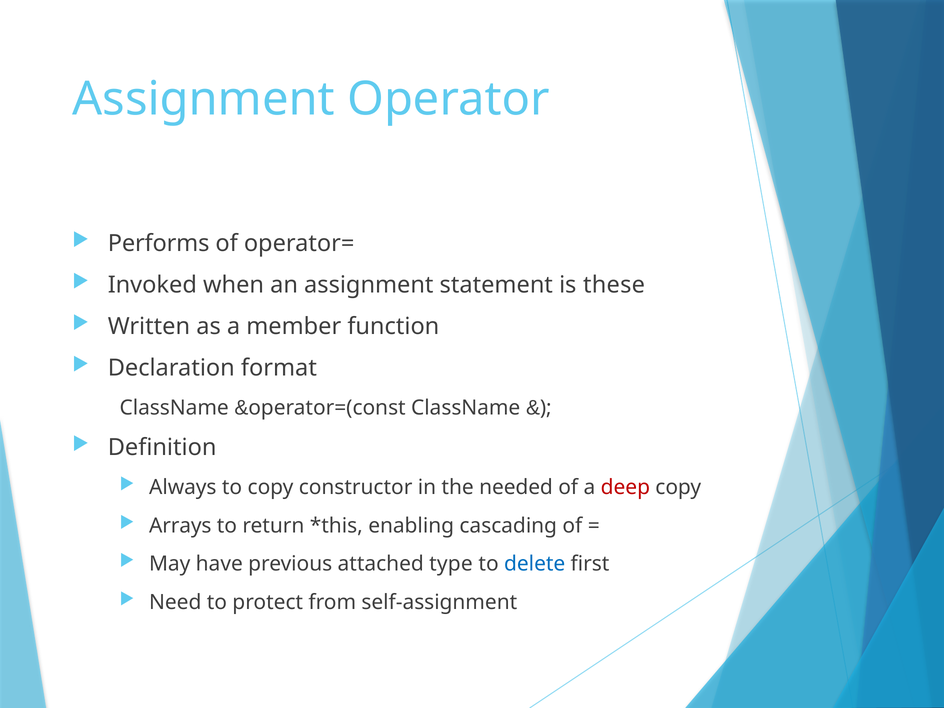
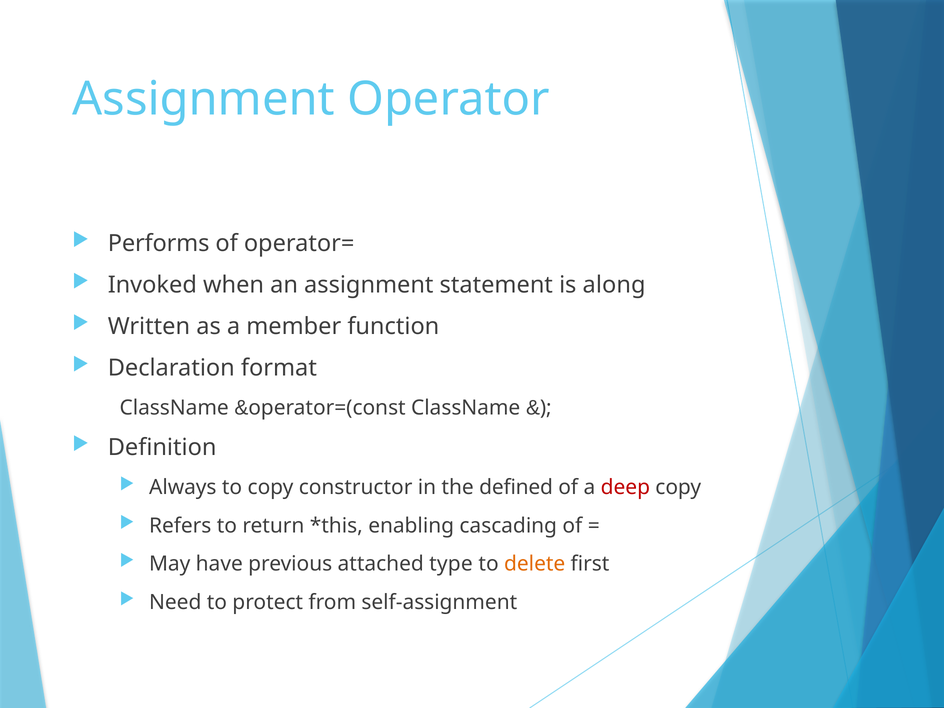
these: these -> along (614, 285)
needed: needed -> defined (516, 487)
Arrays: Arrays -> Refers (180, 526)
delete colour: blue -> orange (535, 564)
